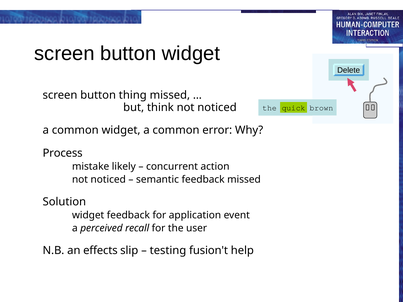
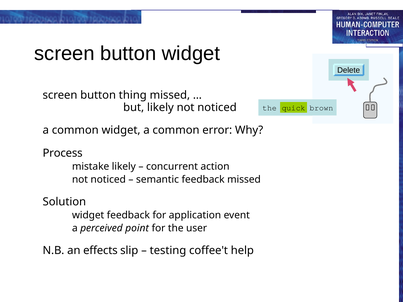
but think: think -> likely (160, 107)
recall: recall -> point (137, 228)
fusion't: fusion't -> coffee't (209, 251)
